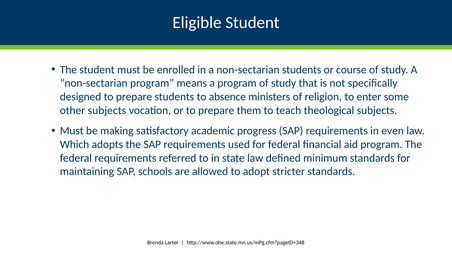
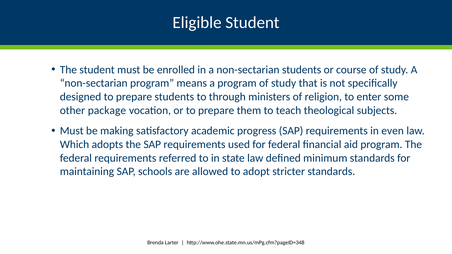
absence: absence -> through (227, 97)
other subjects: subjects -> package (107, 110)
